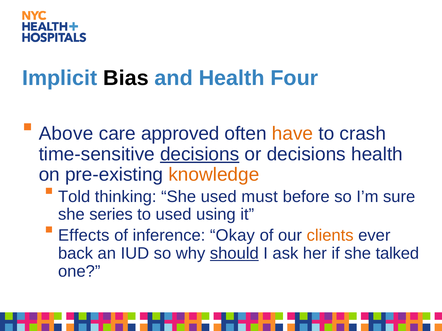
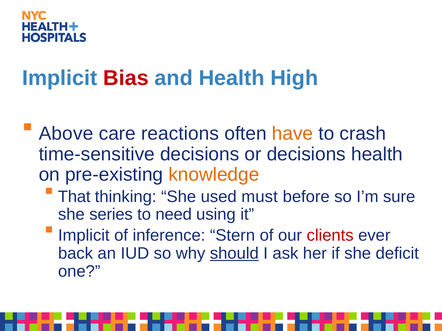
Bias colour: black -> red (126, 78)
Four: Four -> High (294, 78)
approved: approved -> reactions (180, 134)
decisions underline: present -> none (200, 154)
Told: Told -> That (74, 197)
to used: used -> need (174, 215)
Effects: Effects -> Implicit (84, 236)
Okay: Okay -> Stern (232, 236)
clients colour: orange -> red (330, 236)
talked: talked -> deficit (397, 254)
